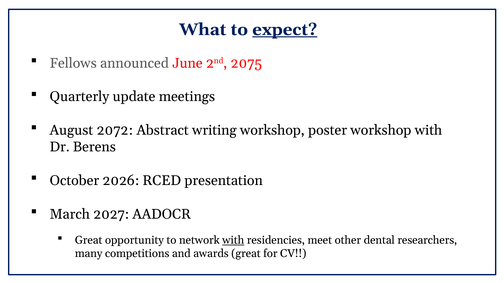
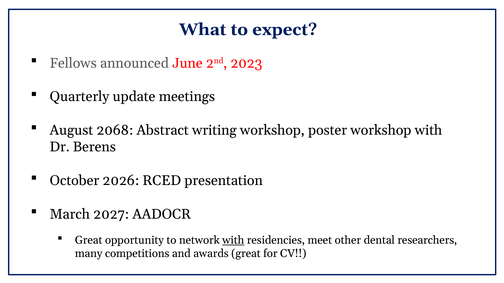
expect underline: present -> none (285, 30)
2075: 2075 -> 2023 (246, 63)
2072: 2072 -> 2068 (115, 130)
